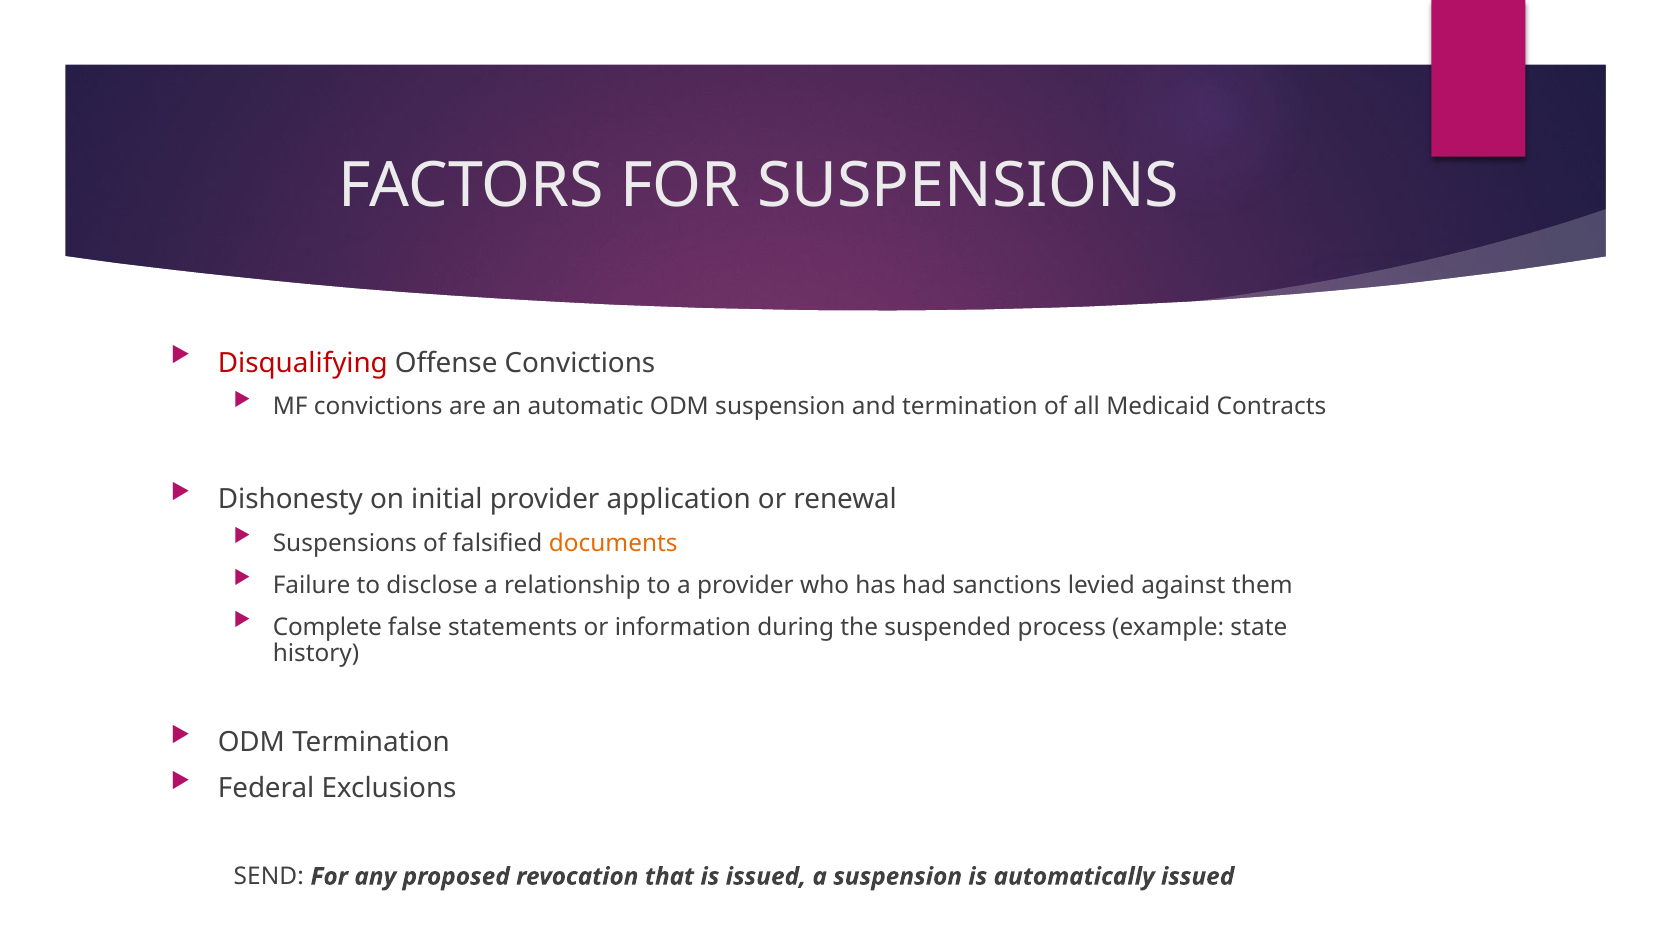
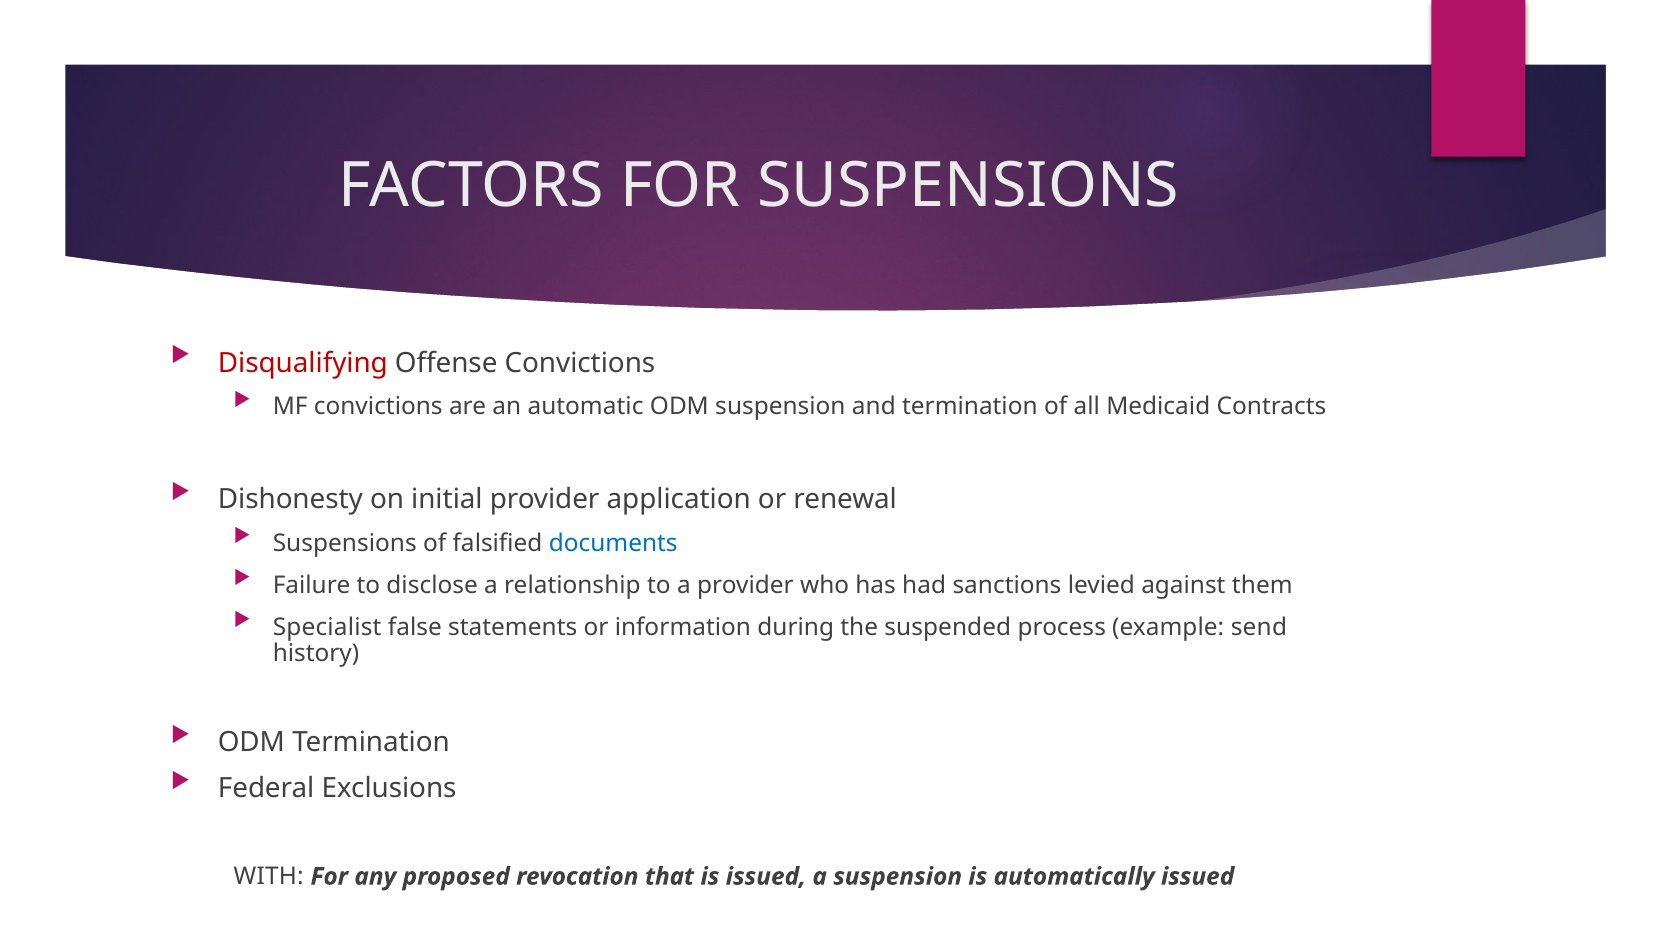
documents colour: orange -> blue (613, 543)
Complete: Complete -> Specialist (327, 627)
state: state -> send (1259, 627)
SEND: SEND -> WITH (269, 877)
